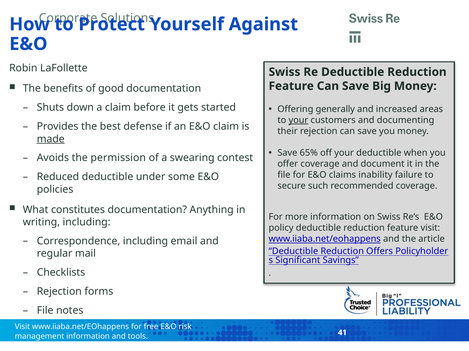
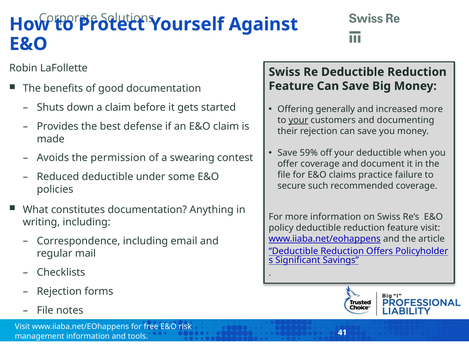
increased areas: areas -> more (431, 109)
made underline: present -> none (51, 139)
65%: 65% -> 59% (309, 153)
inability: inability -> practice (375, 175)
